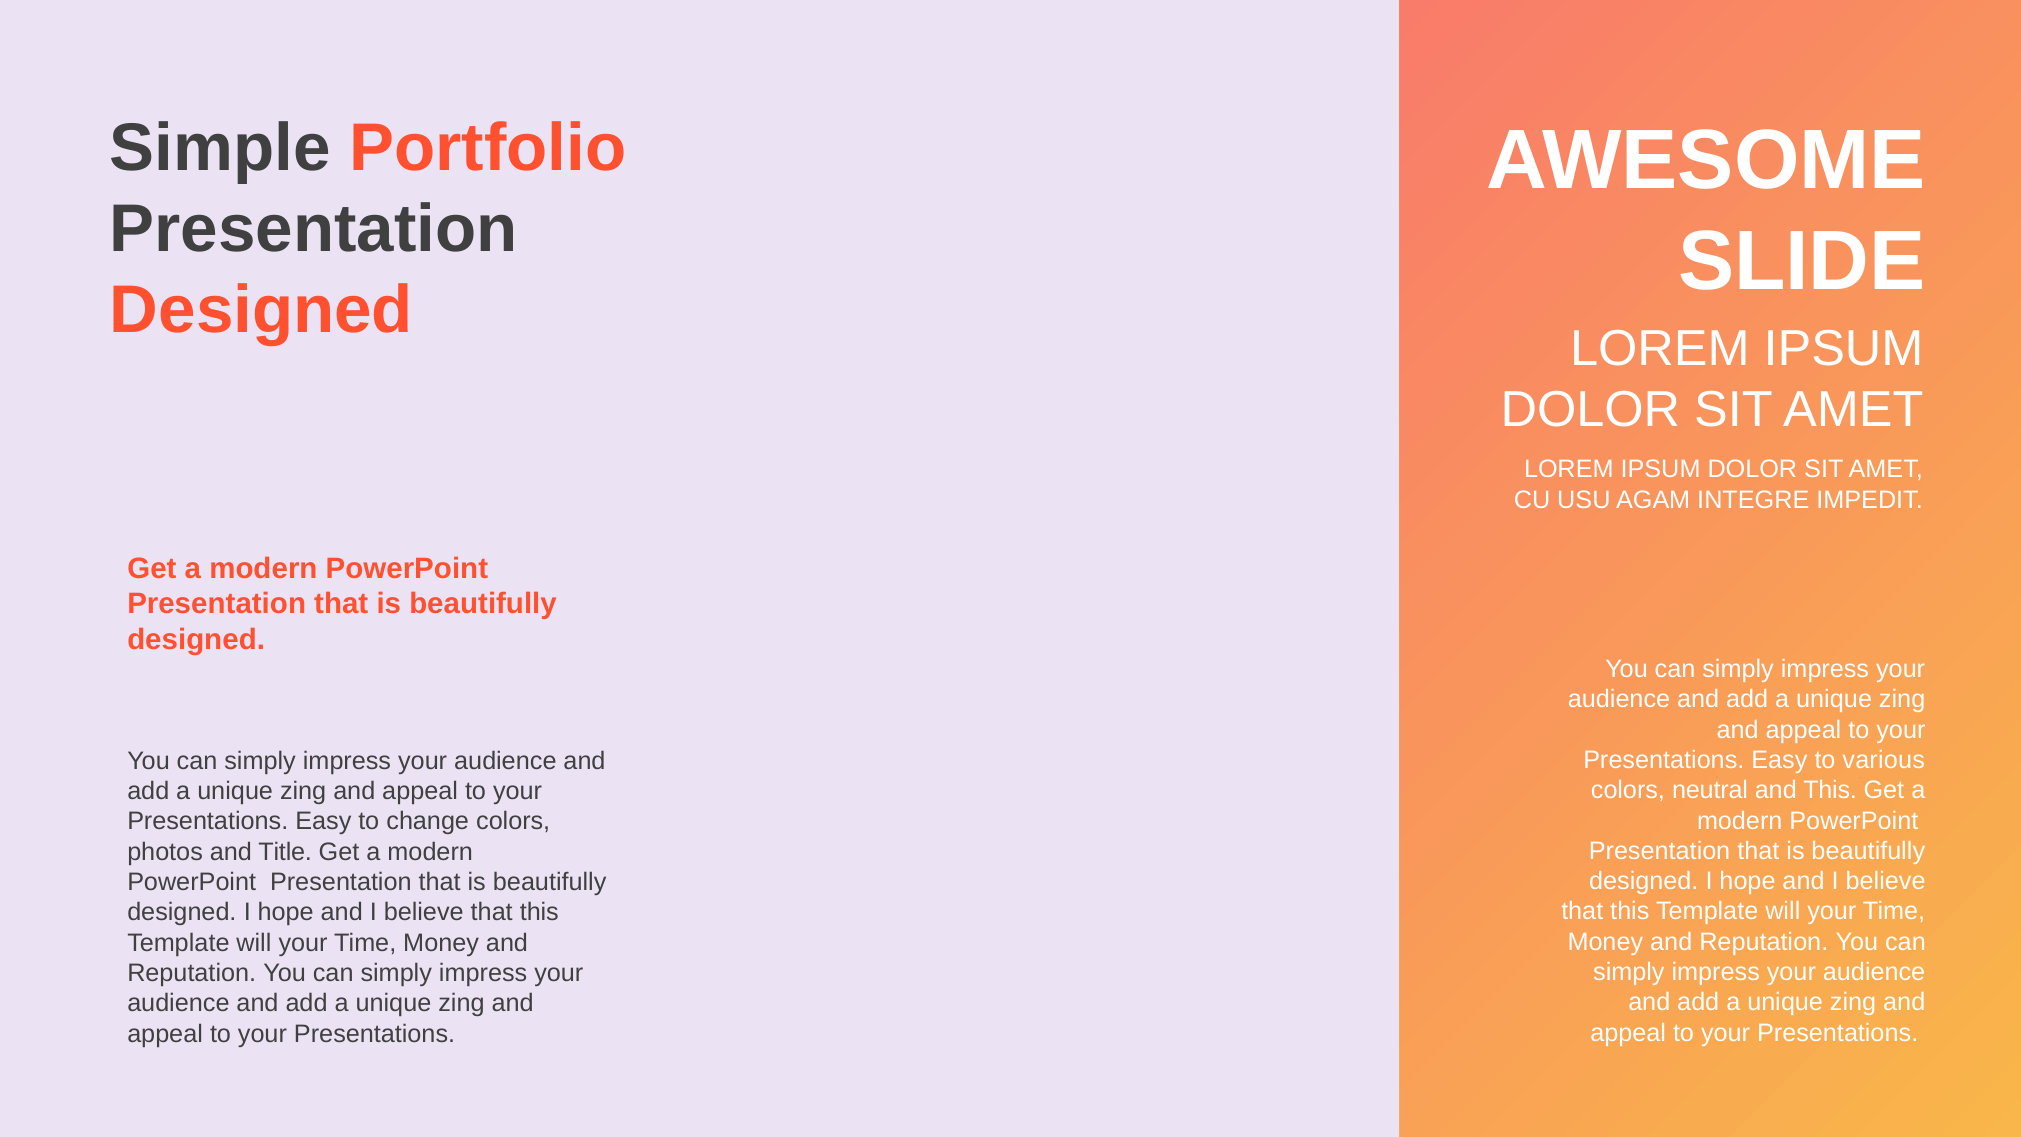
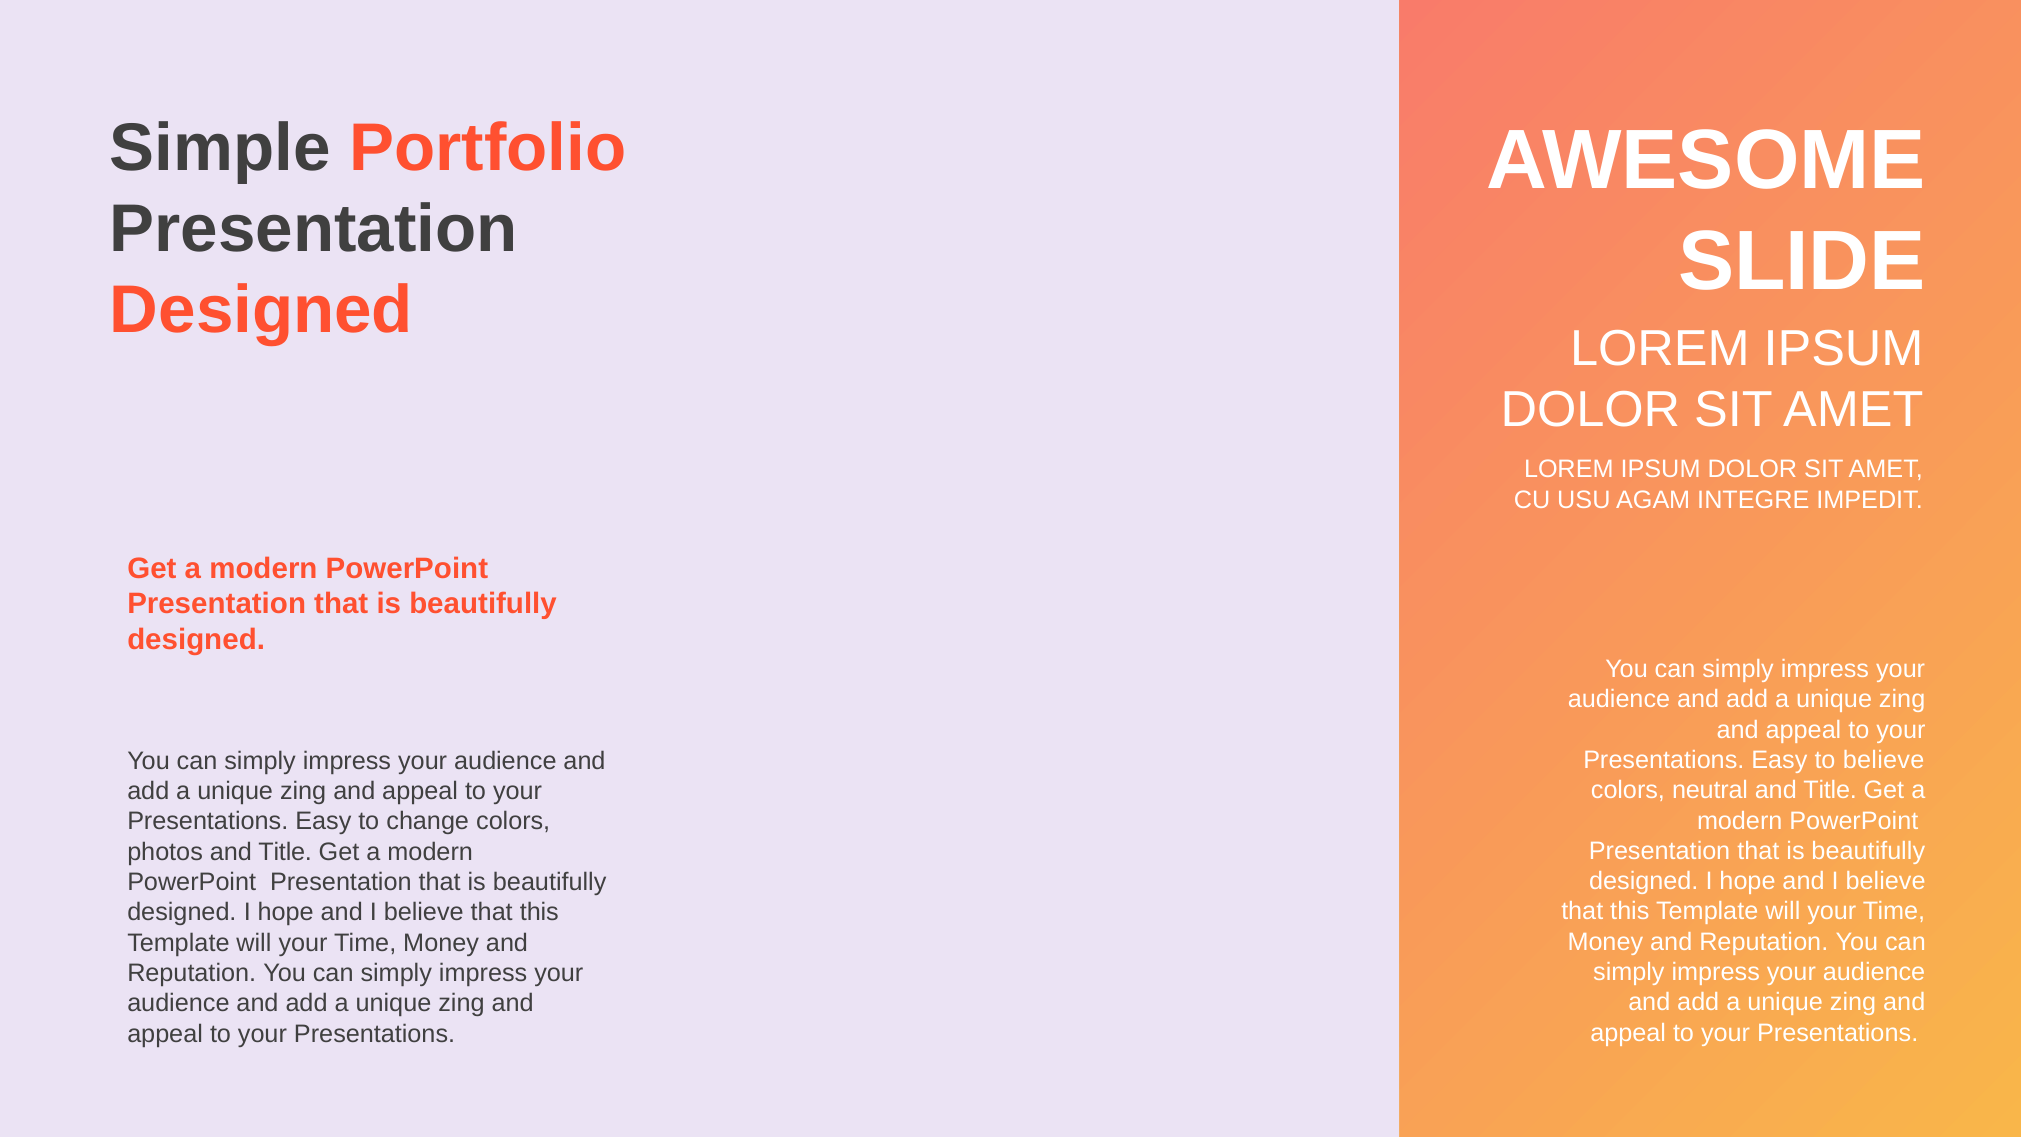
to various: various -> believe (1884, 760)
This: This -> Title (1830, 790)
